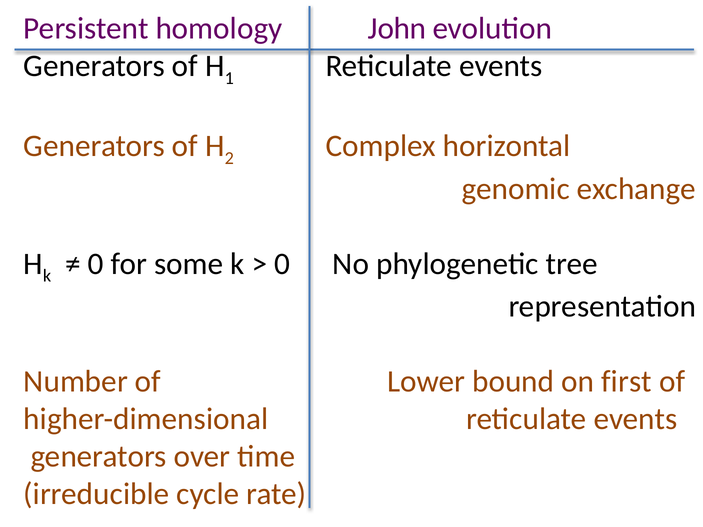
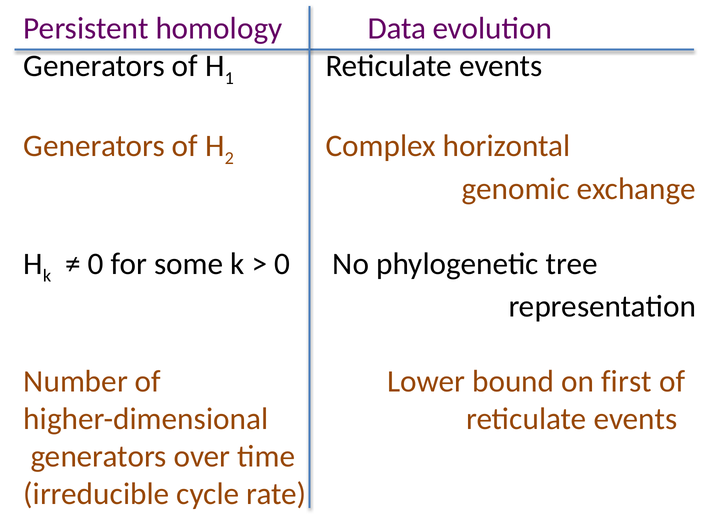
John: John -> Data (397, 28)
